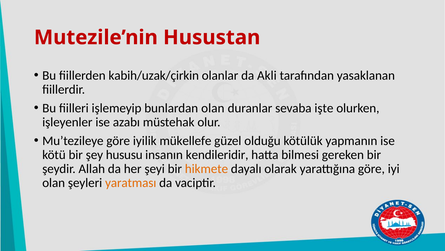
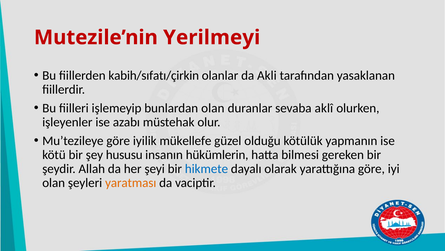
Husustan: Husustan -> Yerilmeyi (212, 37)
kabih/uzak/çirkin: kabih/uzak/çirkin -> kabih/sıfatı/çirkin (154, 75)
işte: işte -> aklî (324, 108)
kendileridir: kendileridir -> hükümlerin (217, 154)
hikmete colour: orange -> blue (206, 168)
